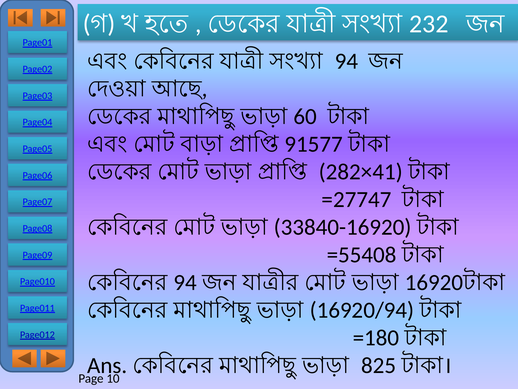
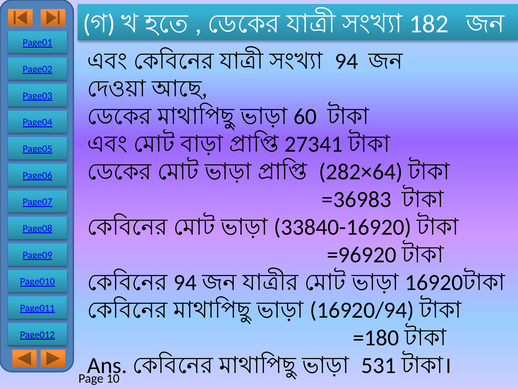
232: 232 -> 182 (429, 24)
91577: 91577 -> 27341 (314, 144)
282×41: 282×41 -> 282×64 (361, 172)
=27747: =27747 -> =36983 (356, 199)
=55408: =55408 -> =96920 (362, 255)
825: 825 -> 531 (379, 365)
